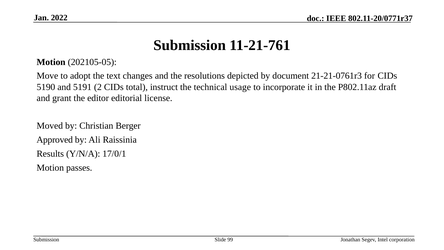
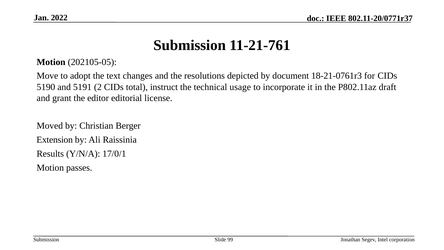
21-21-0761r3: 21-21-0761r3 -> 18-21-0761r3 (337, 76)
Approved: Approved -> Extension (55, 140)
